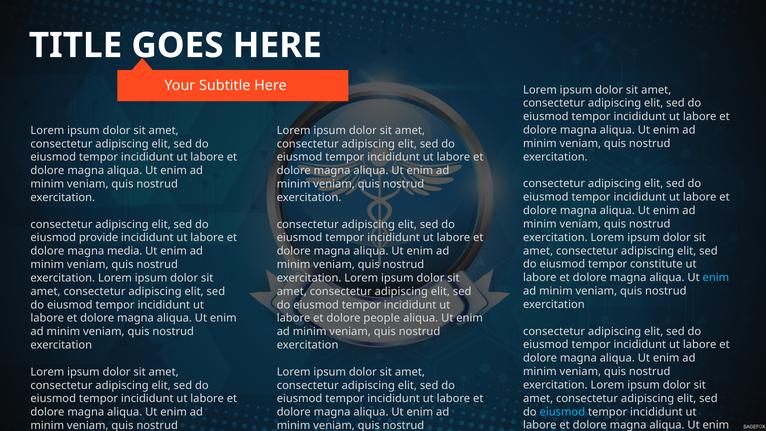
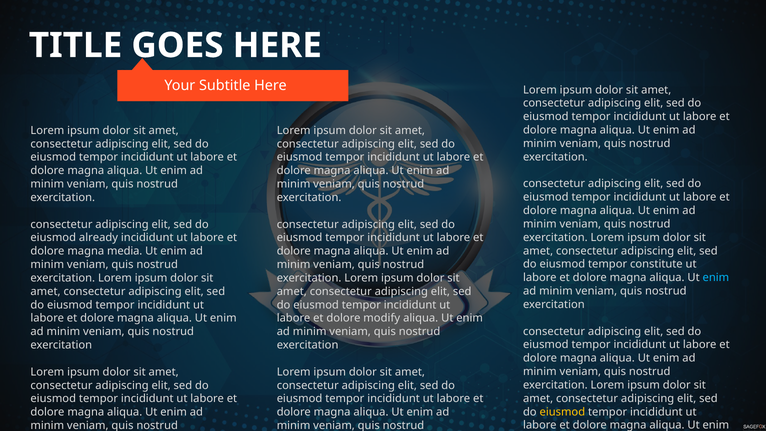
provide: provide -> already (98, 238)
people: people -> modify (382, 318)
eiusmod colour: light blue -> yellow (562, 412)
